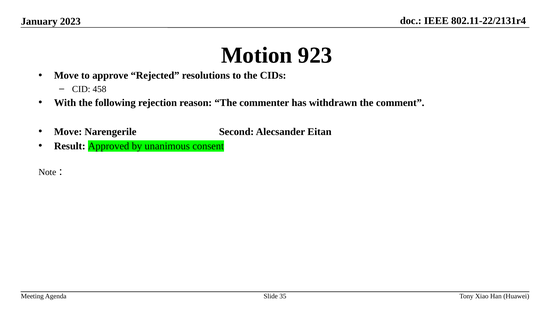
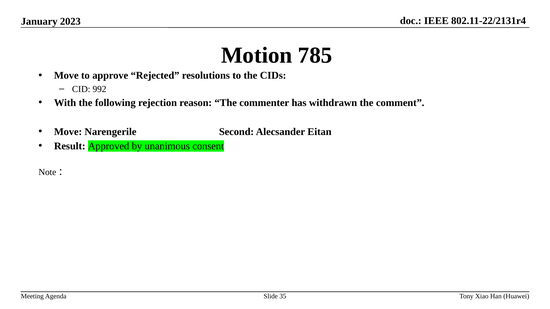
923: 923 -> 785 (315, 55)
458: 458 -> 992 (99, 89)
